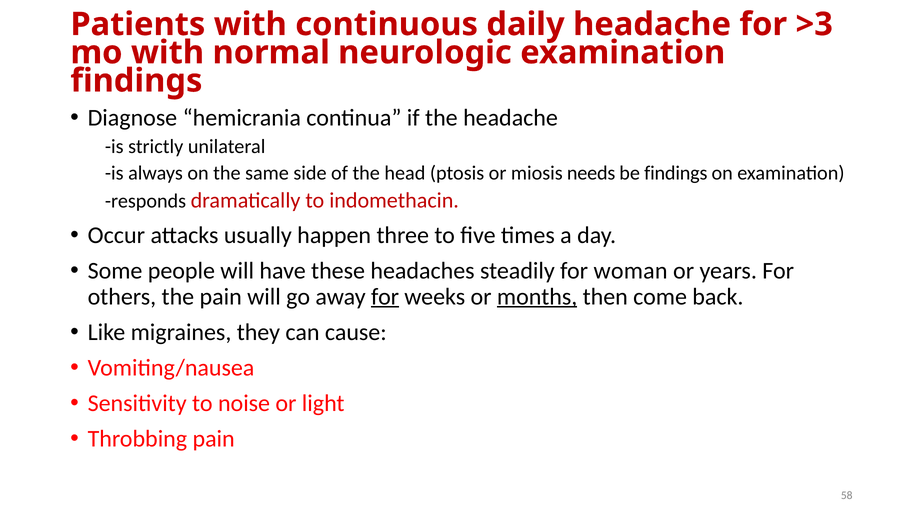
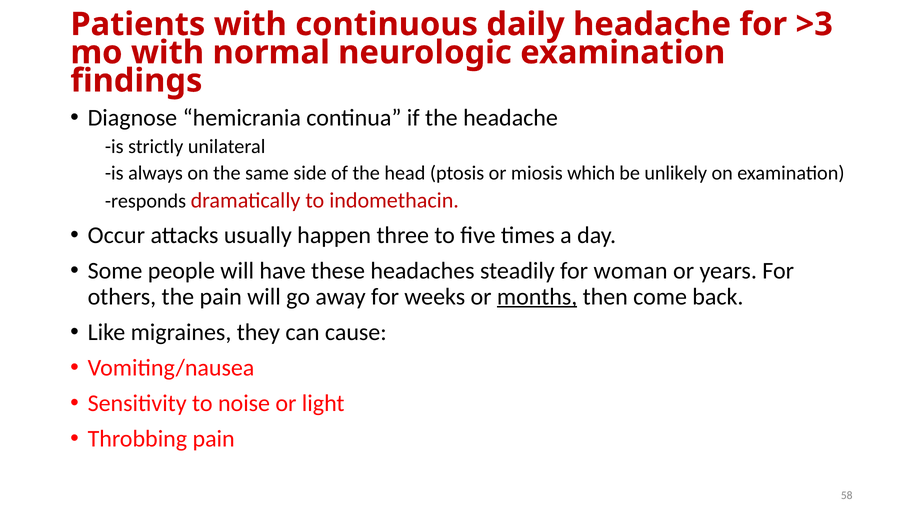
needs: needs -> which (591, 173)
be findings: findings -> unlikely (676, 173)
for underline: present -> none (385, 297)
